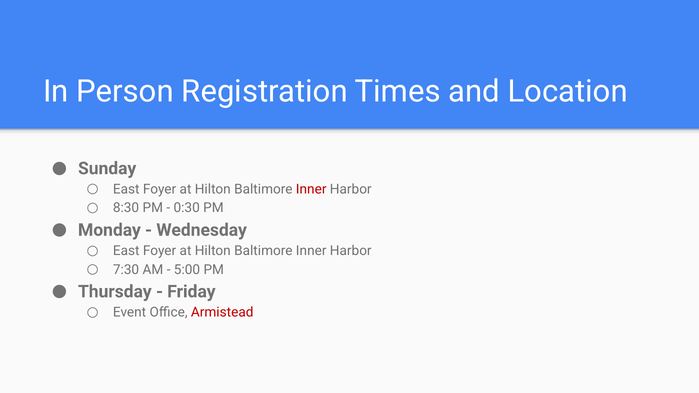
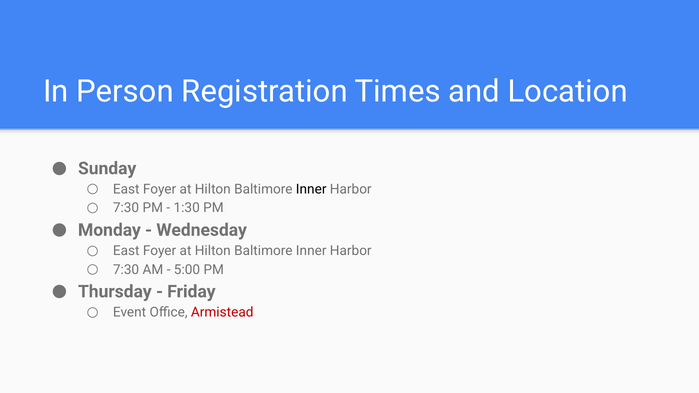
Inner colour: red -> black (311, 189)
8:30: 8:30 -> 7:30 (126, 208)
0:30: 0:30 -> 1:30 (187, 208)
